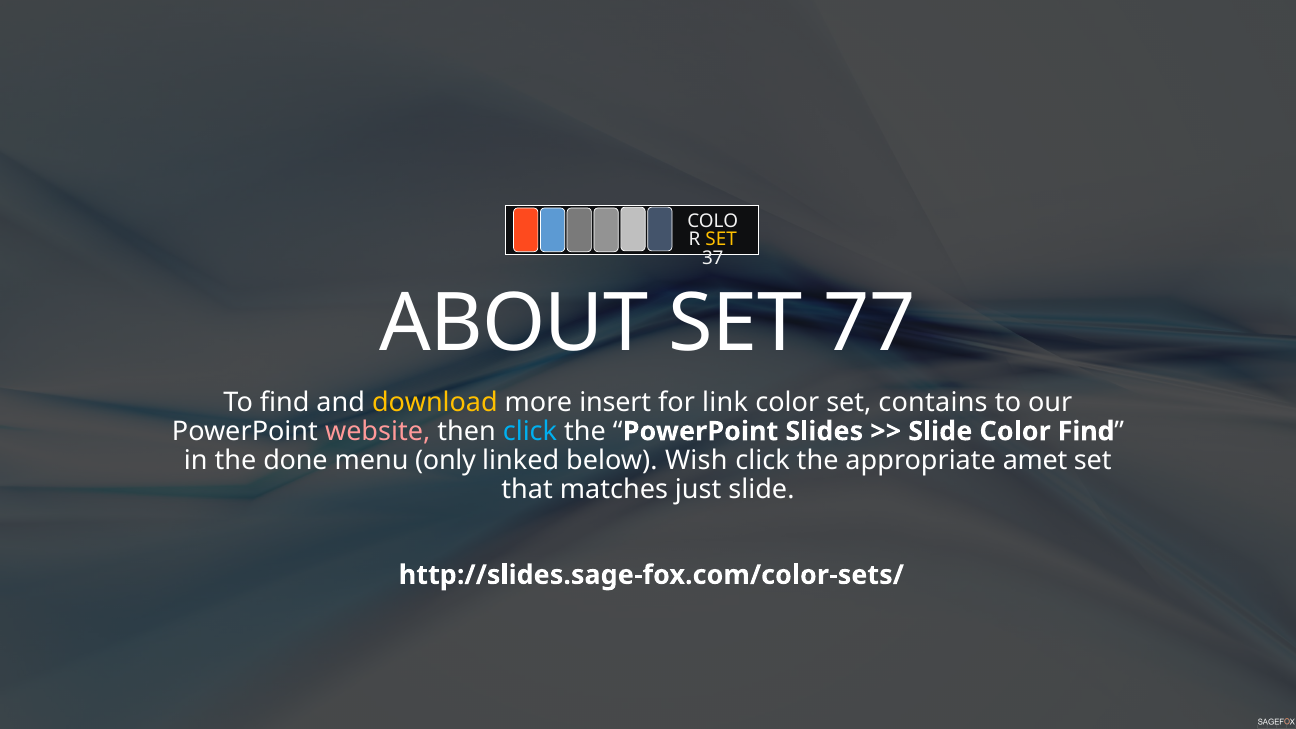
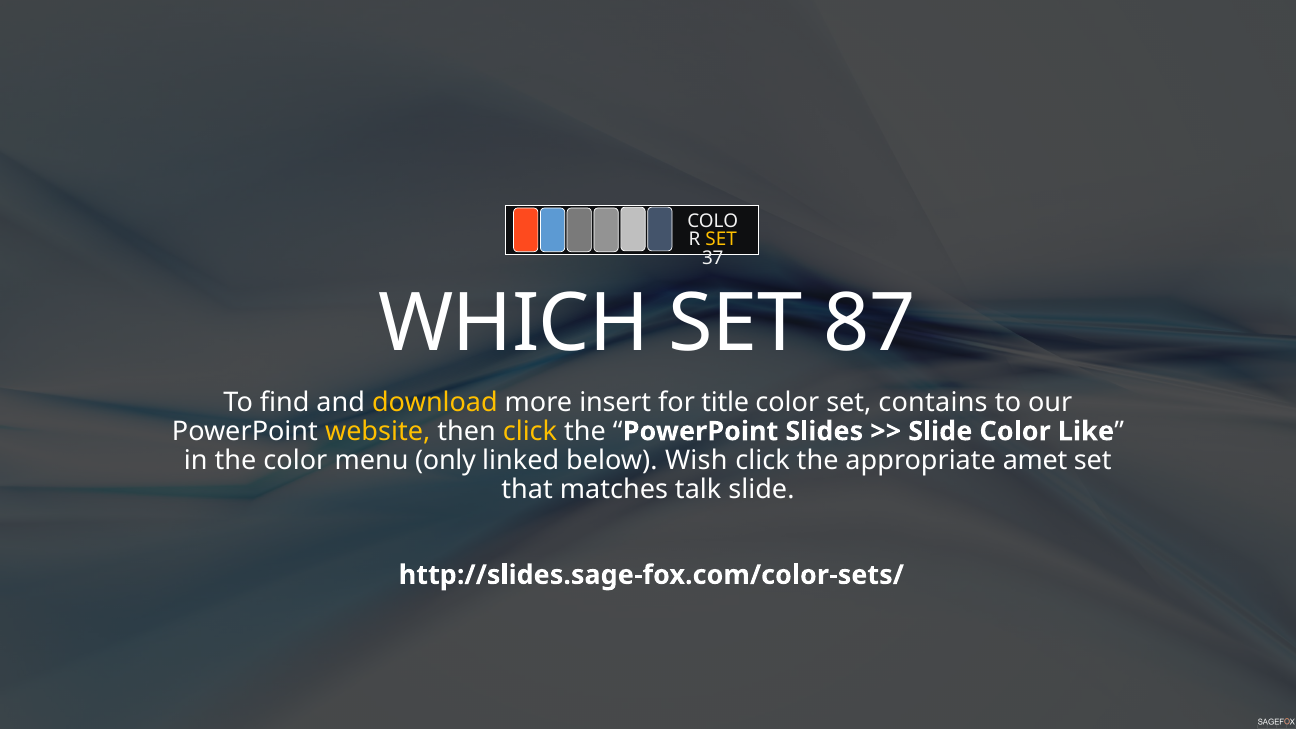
ABOUT: ABOUT -> WHICH (514, 324)
77: 77 -> 87 (870, 324)
link: link -> title (725, 402)
website colour: pink -> yellow (378, 431)
click colour: light blue -> yellow (530, 431)
Color Find: Find -> Like (1086, 431)
the done: done -> color (295, 461)
just: just -> talk (698, 490)
